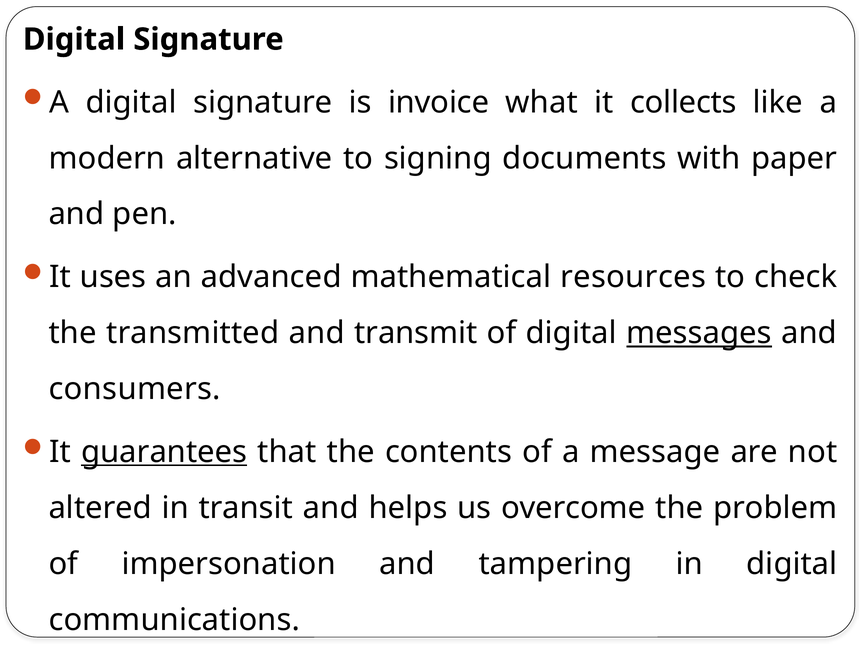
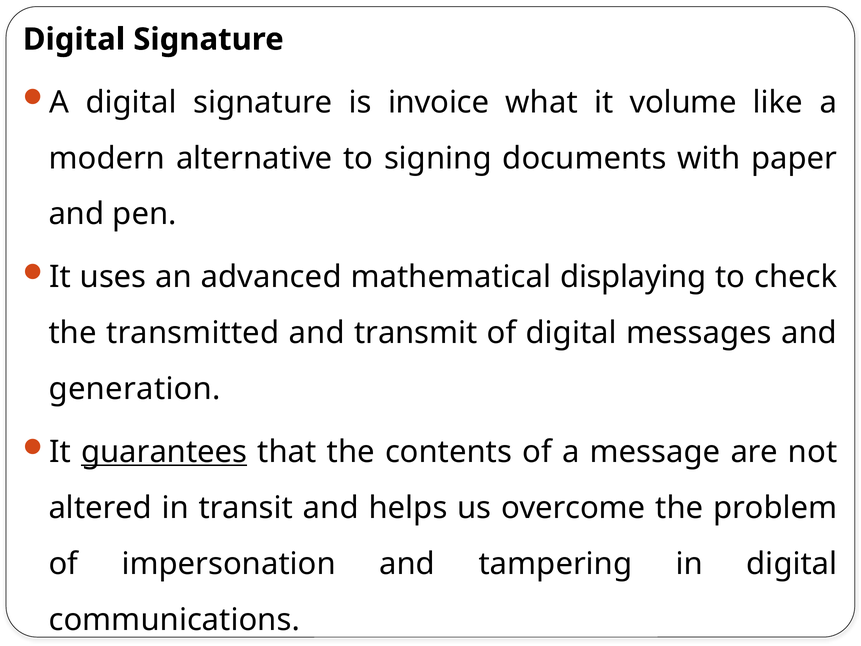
collects: collects -> volume (683, 102)
resources: resources -> displaying (633, 277)
messages underline: present -> none (699, 333)
consumers: consumers -> generation (135, 389)
